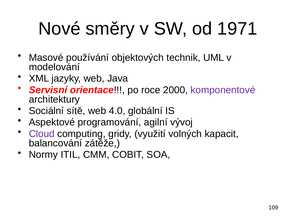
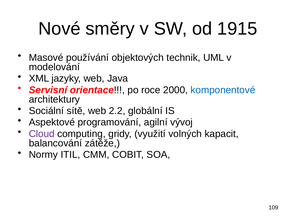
1971: 1971 -> 1915 (237, 29)
komponentové colour: purple -> blue (223, 90)
4.0: 4.0 -> 2.2 (117, 111)
